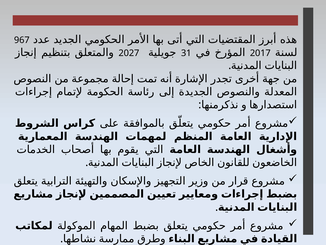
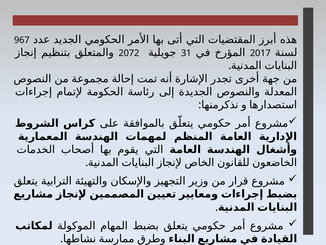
2027: 2027 -> 2072 (129, 53)
